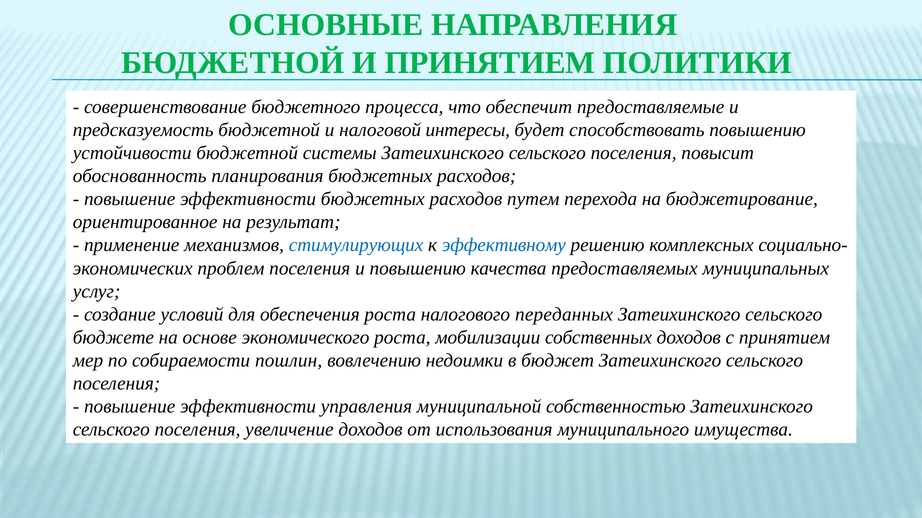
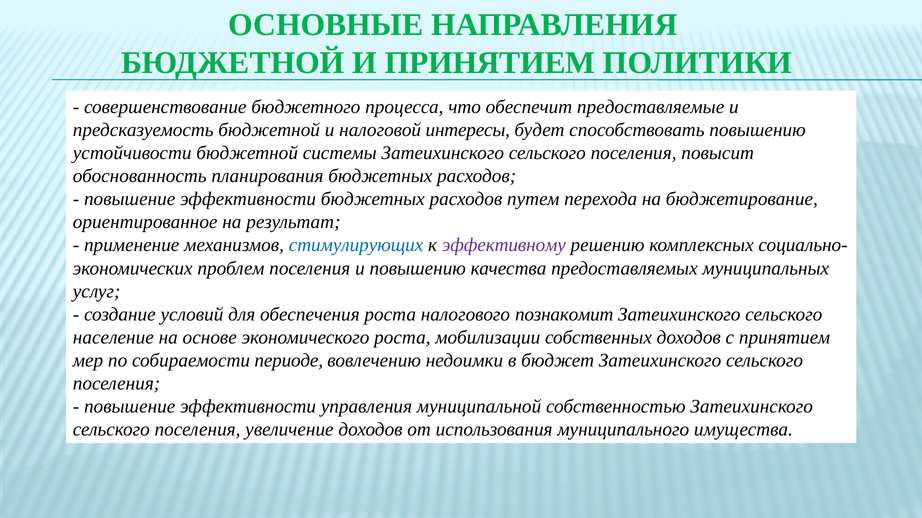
эффективному colour: blue -> purple (504, 245)
переданных: переданных -> познакомит (564, 315)
бюджете: бюджете -> население (113, 338)
пошлин: пошлин -> периоде (289, 361)
